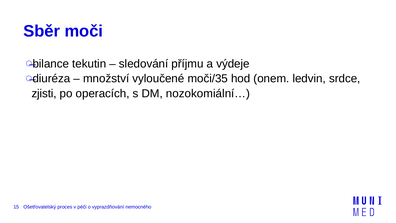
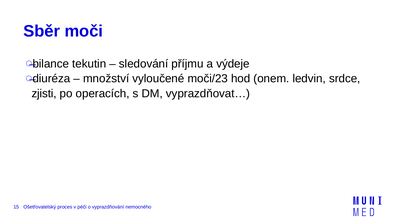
moči/35: moči/35 -> moči/23 (208, 79)
nozokomiální…: nozokomiální… -> vyprazdňovat… (208, 93)
